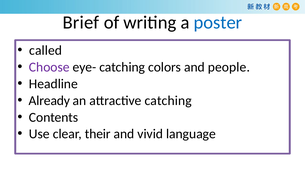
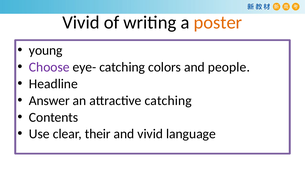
Brief: Brief -> Vivid (81, 22)
poster colour: blue -> orange (218, 22)
called: called -> young (46, 50)
Already: Already -> Answer (49, 100)
